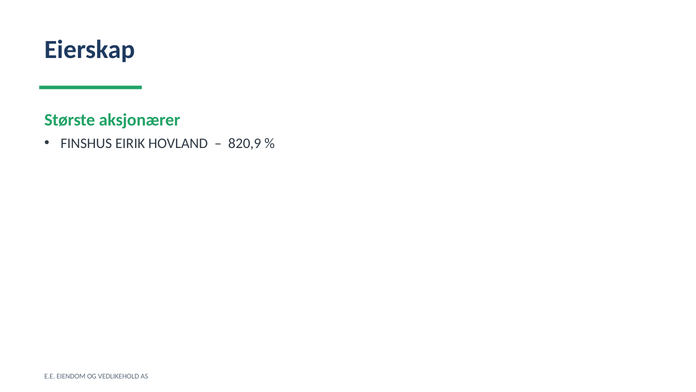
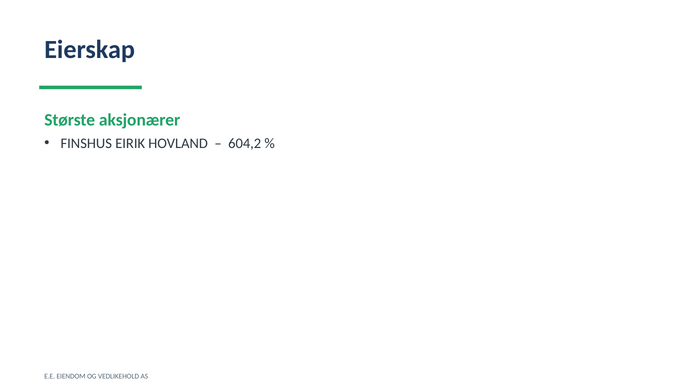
820,9: 820,9 -> 604,2 (245, 143)
